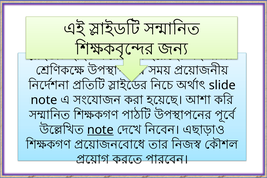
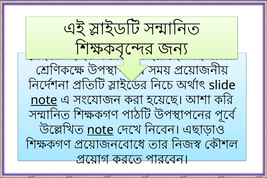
note underline: none -> present (44, 100)
